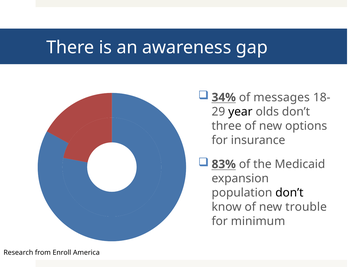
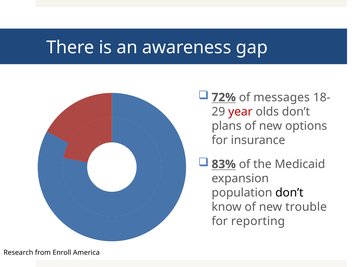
34%: 34% -> 72% (224, 97)
year colour: black -> red (240, 112)
three: three -> plans (227, 126)
minimum: minimum -> reporting (258, 221)
